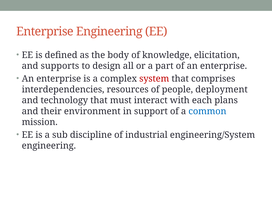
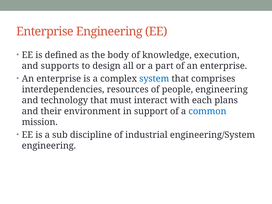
elicitation: elicitation -> execution (217, 55)
system colour: red -> blue (154, 79)
people deployment: deployment -> engineering (222, 89)
